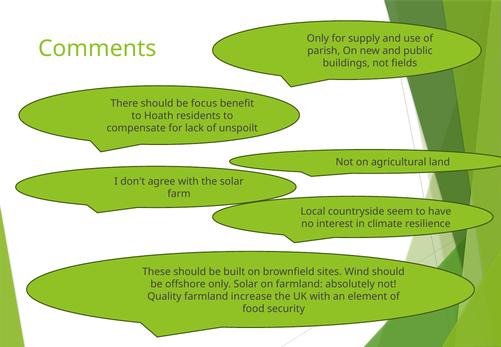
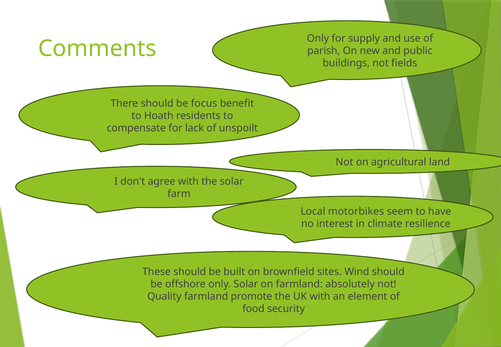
countryside: countryside -> motorbikes (356, 211)
increase: increase -> promote (251, 296)
